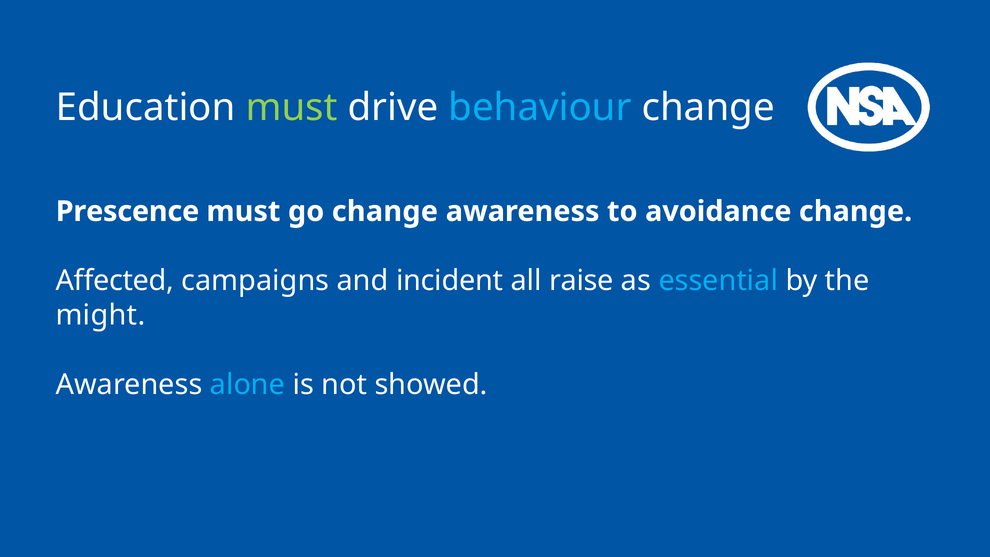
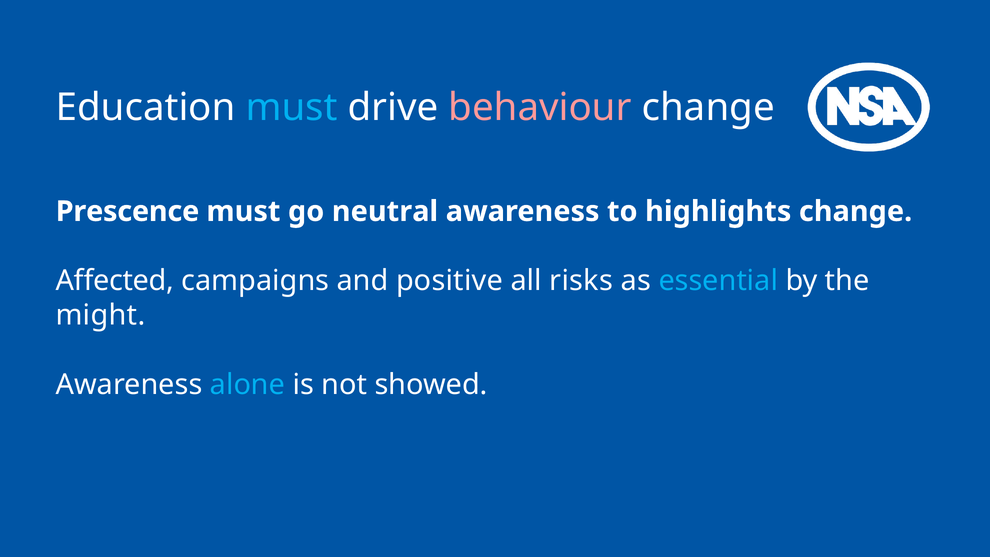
must colour: light green -> light blue (292, 108)
behaviour colour: light blue -> pink (540, 108)
go change: change -> neutral (385, 211)
avoidance: avoidance -> highlights (718, 211)
incident: incident -> positive (449, 281)
raise: raise -> risks (581, 281)
